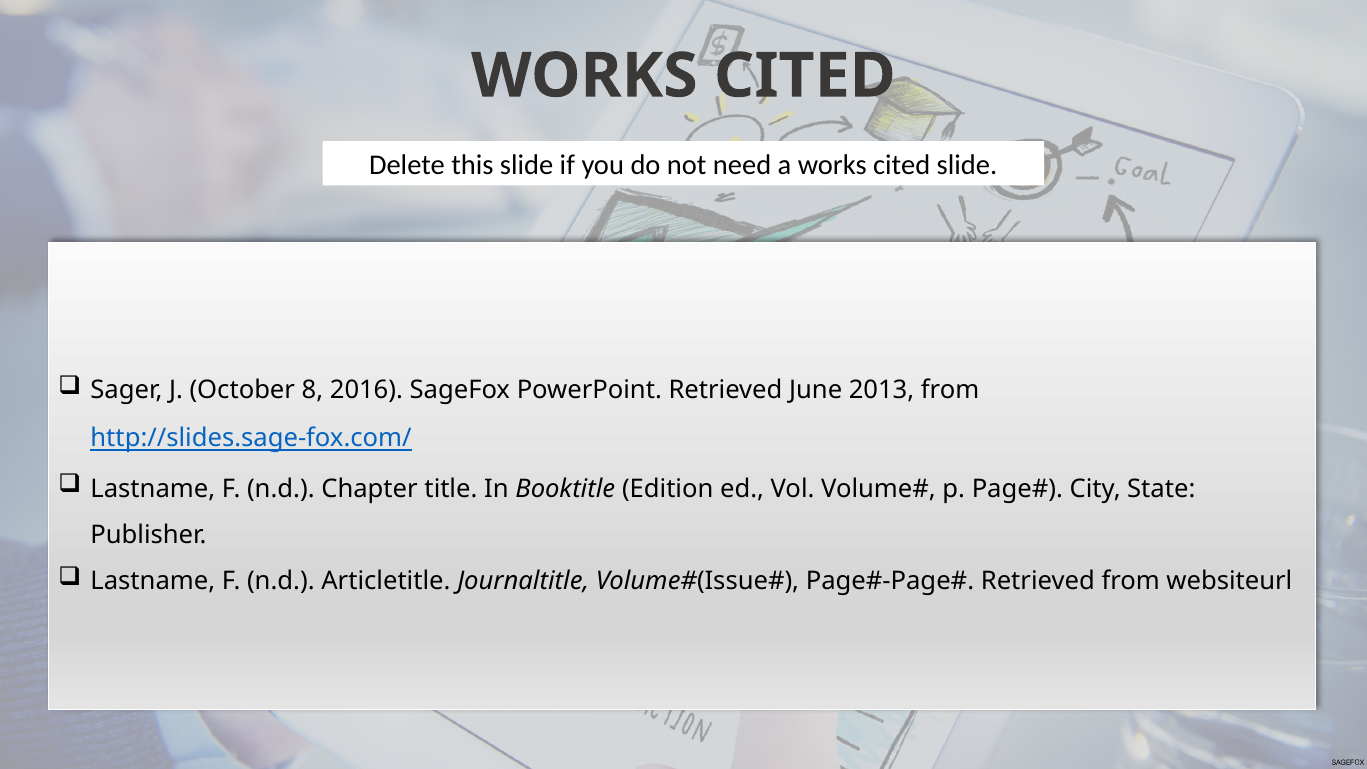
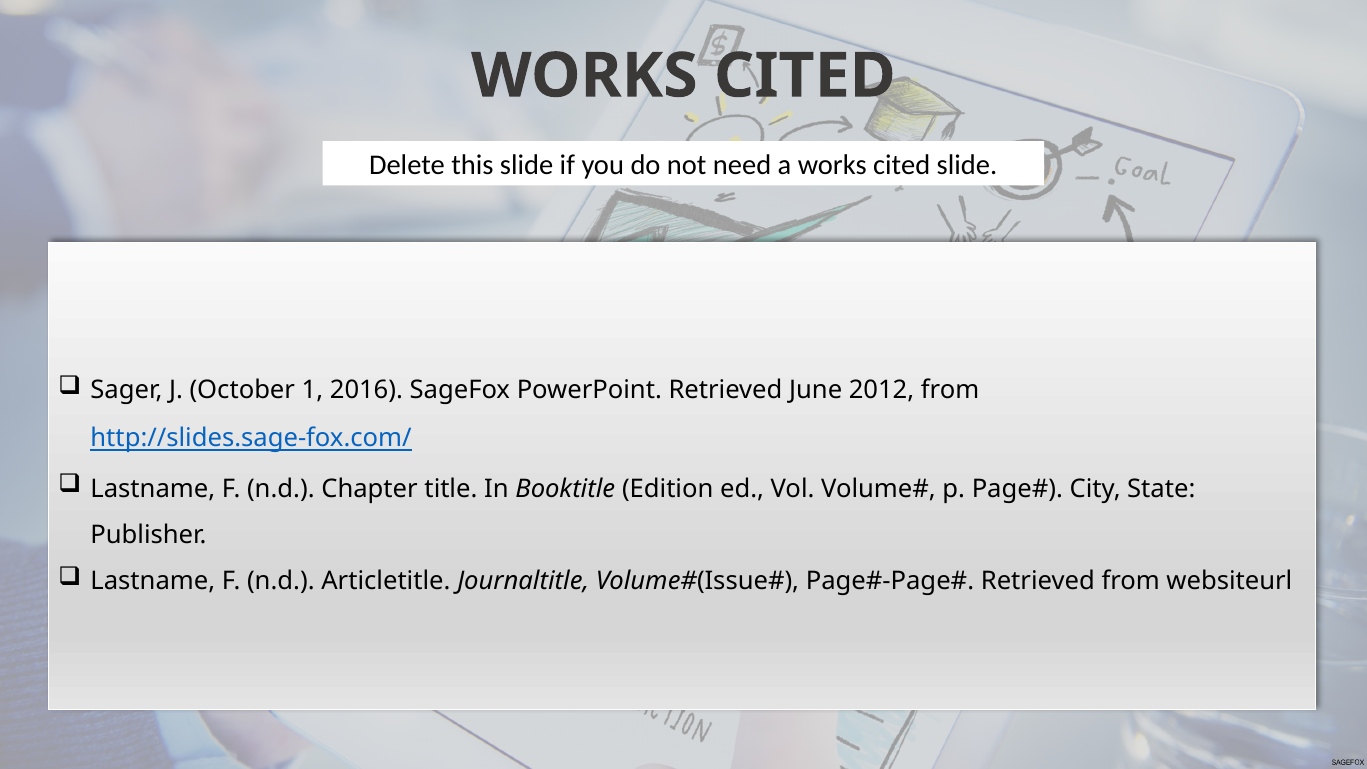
8: 8 -> 1 (312, 390)
2013: 2013 -> 2012 (882, 390)
